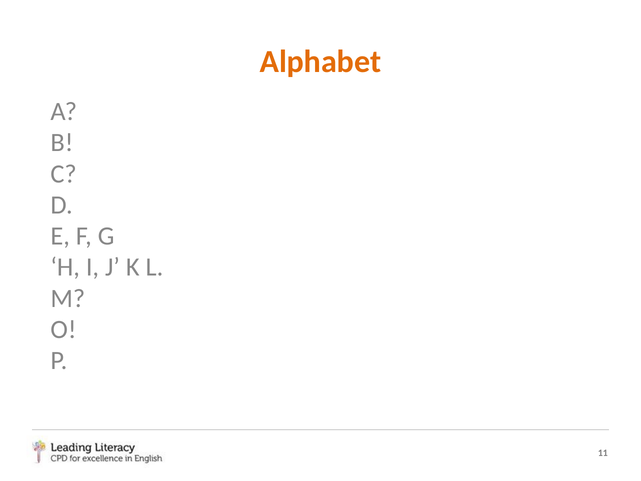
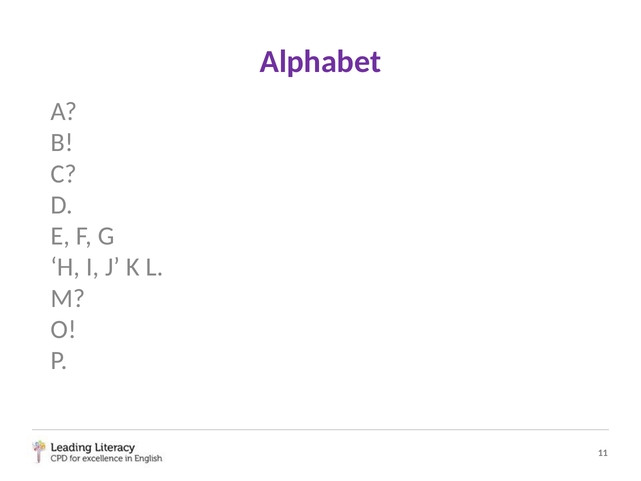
Alphabet colour: orange -> purple (320, 62)
